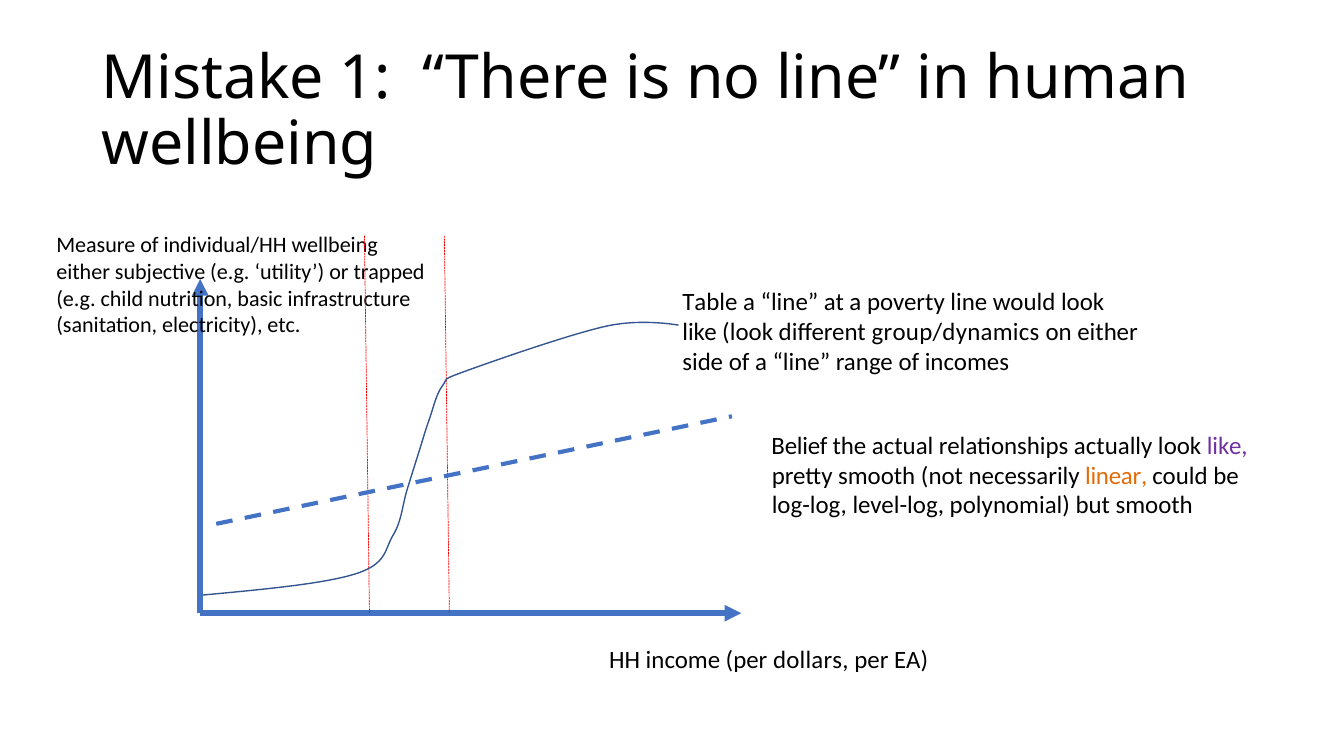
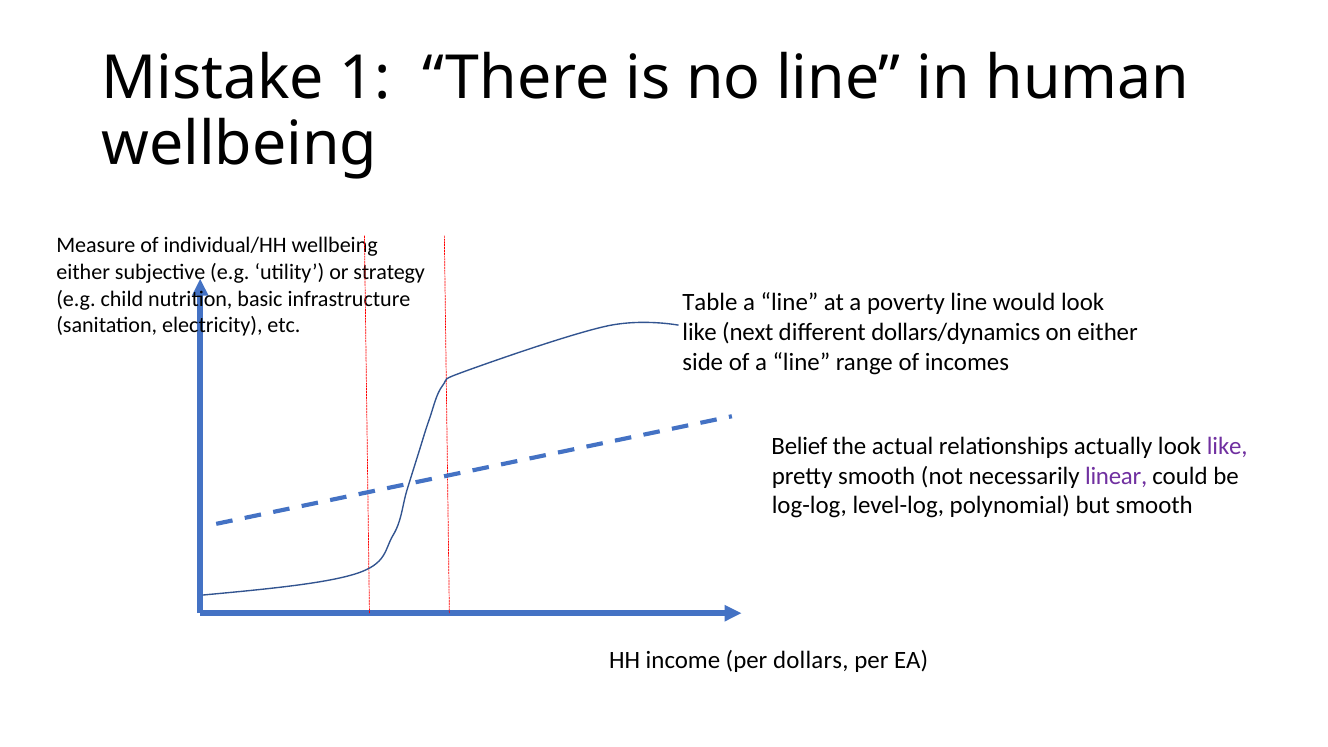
trapped: trapped -> strategy (389, 272)
like look: look -> next (748, 332)
group/dynamics: group/dynamics -> dollars/dynamics (956, 332)
linear colour: orange -> purple (1116, 476)
